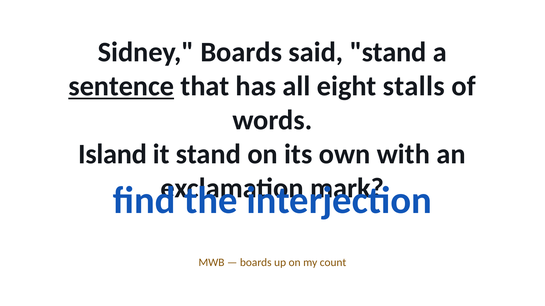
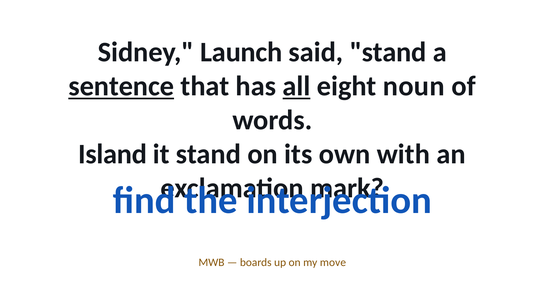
Sidney Boards: Boards -> Launch (241, 52)
all underline: none -> present (296, 86)
stalls: stalls -> noun (414, 86)
count: count -> move (333, 263)
